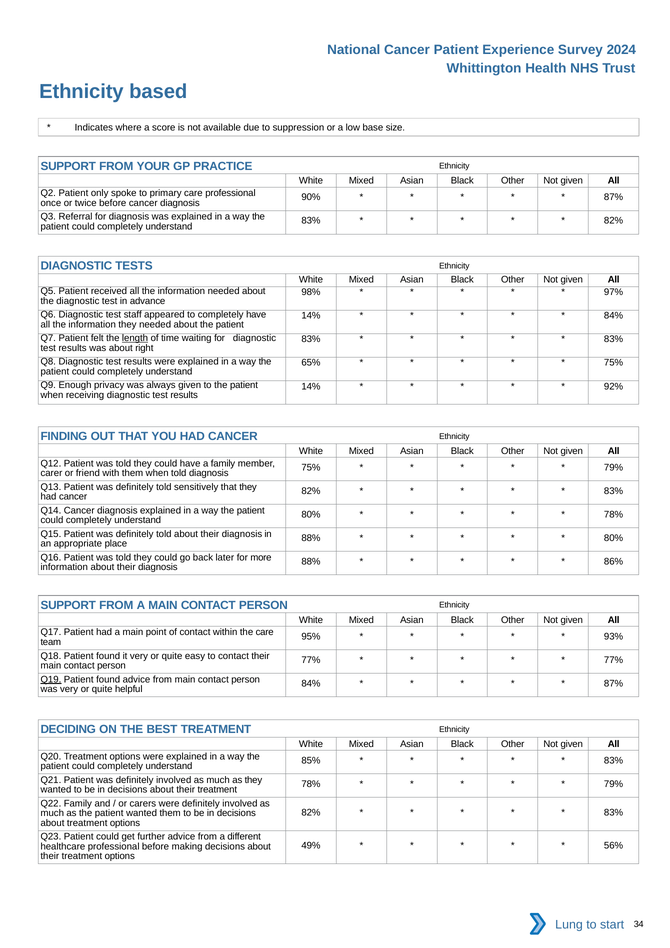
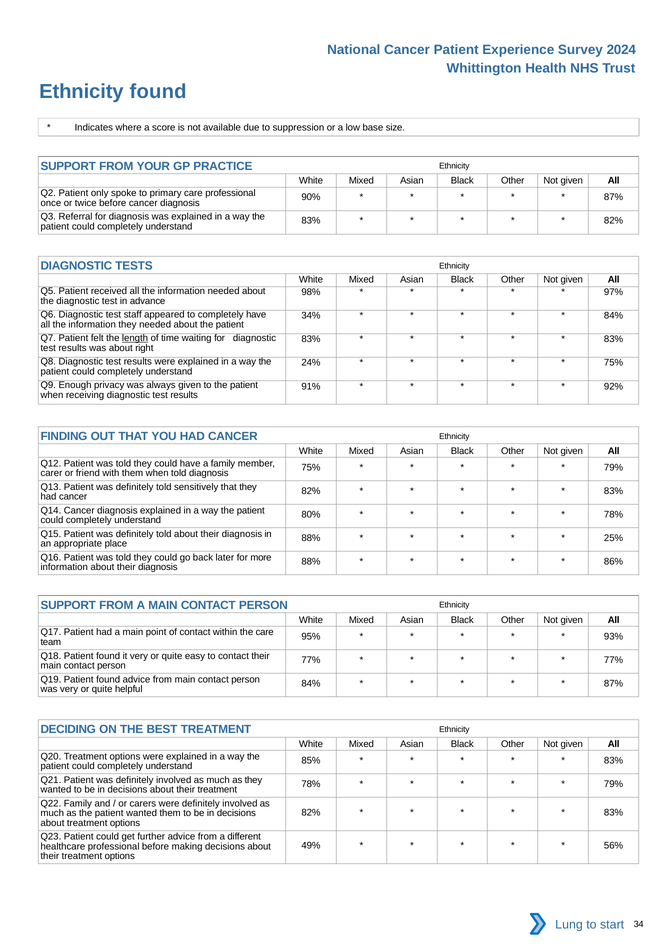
Ethnicity based: based -> found (158, 91)
14%: 14% -> 34% (311, 316)
65%: 65% -> 24% (311, 363)
14%: 14% -> 91% (311, 386)
80%: 80% -> 25% (614, 538)
Q19 underline: present -> none (51, 679)
